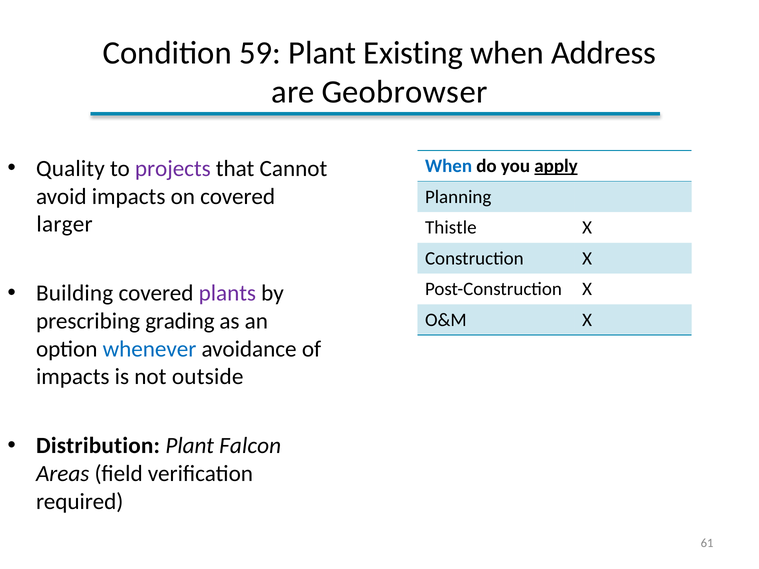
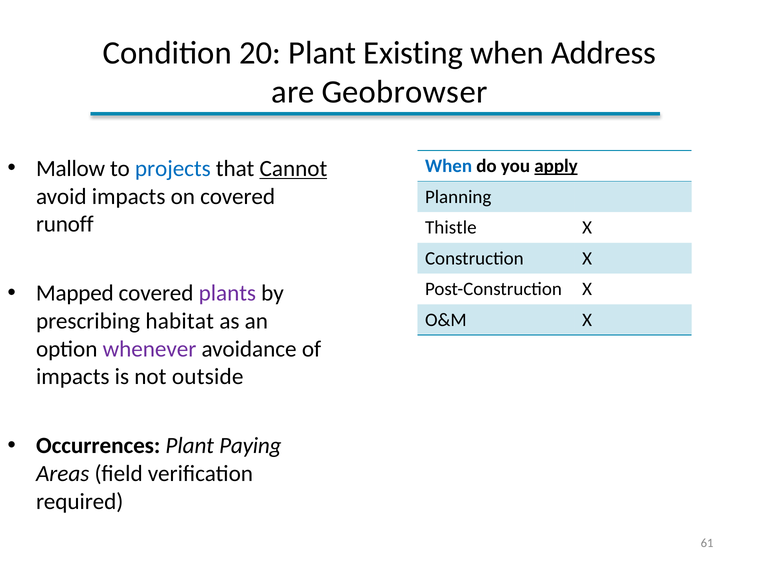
59: 59 -> 20 (260, 53)
Quality: Quality -> Mallow (71, 169)
projects colour: purple -> blue (173, 169)
Cannot underline: none -> present (293, 169)
larger: larger -> runoff (65, 224)
Building: Building -> Mapped (75, 293)
grading: grading -> habitat (180, 321)
whenever colour: blue -> purple (150, 349)
Distribution: Distribution -> Occurrences (98, 446)
Falcon: Falcon -> Paying (250, 446)
